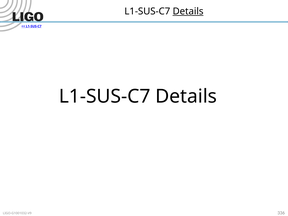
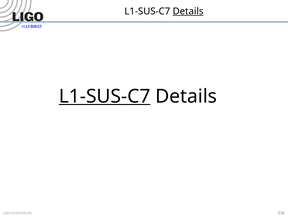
L1-SUS-C7 underline: none -> present (105, 96)
